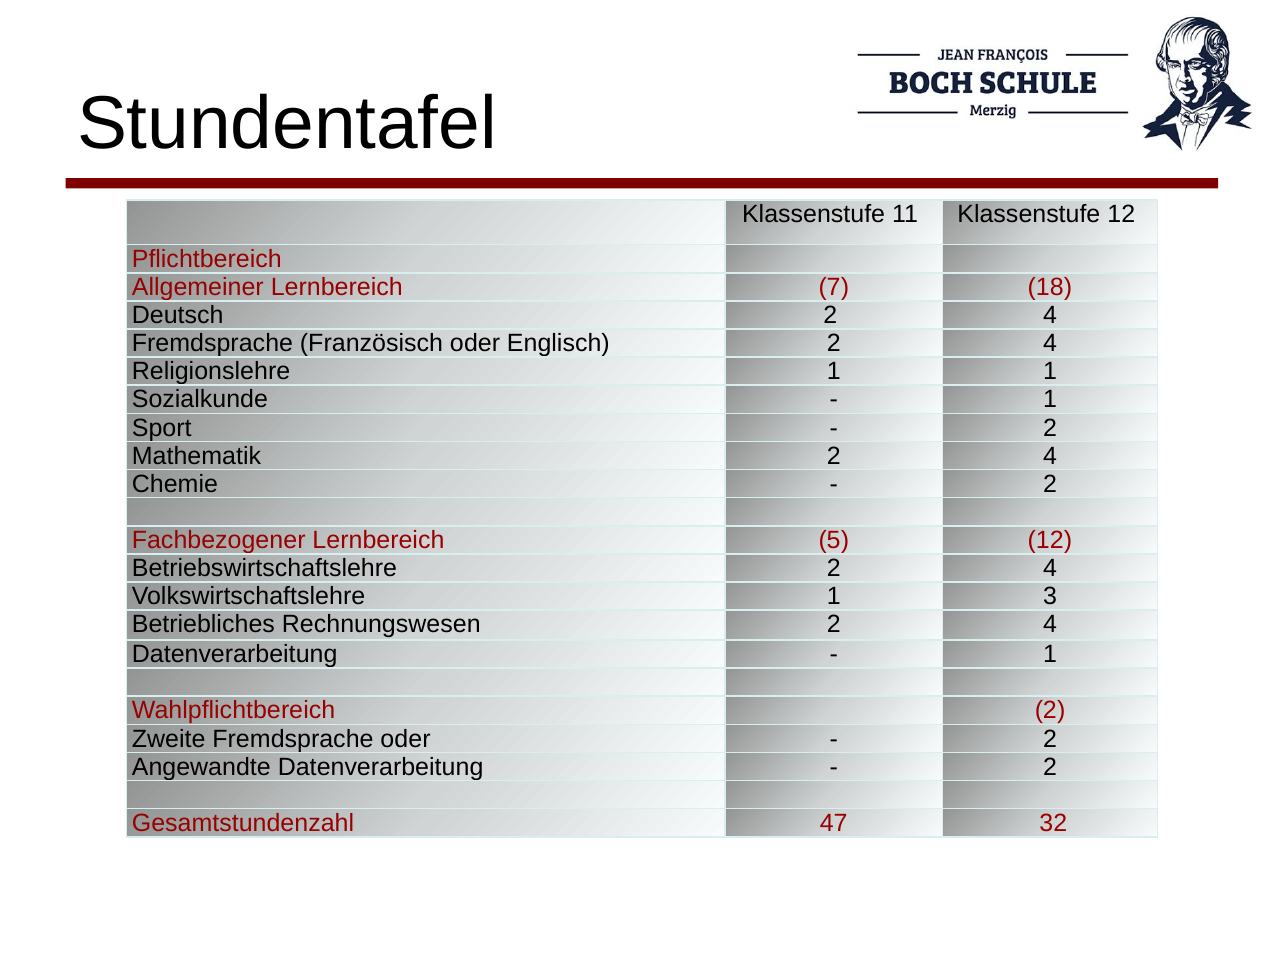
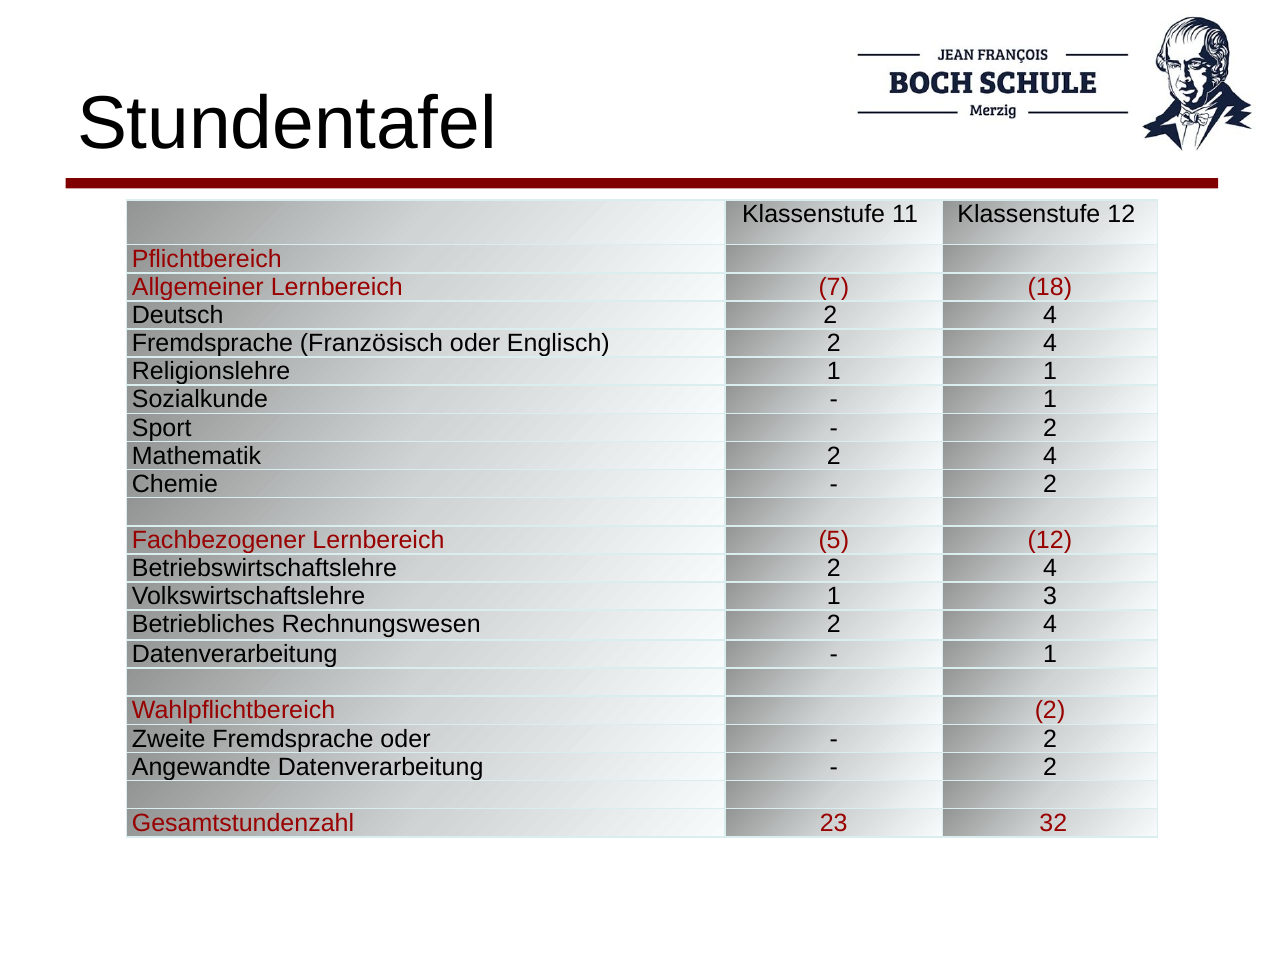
47: 47 -> 23 (834, 823)
